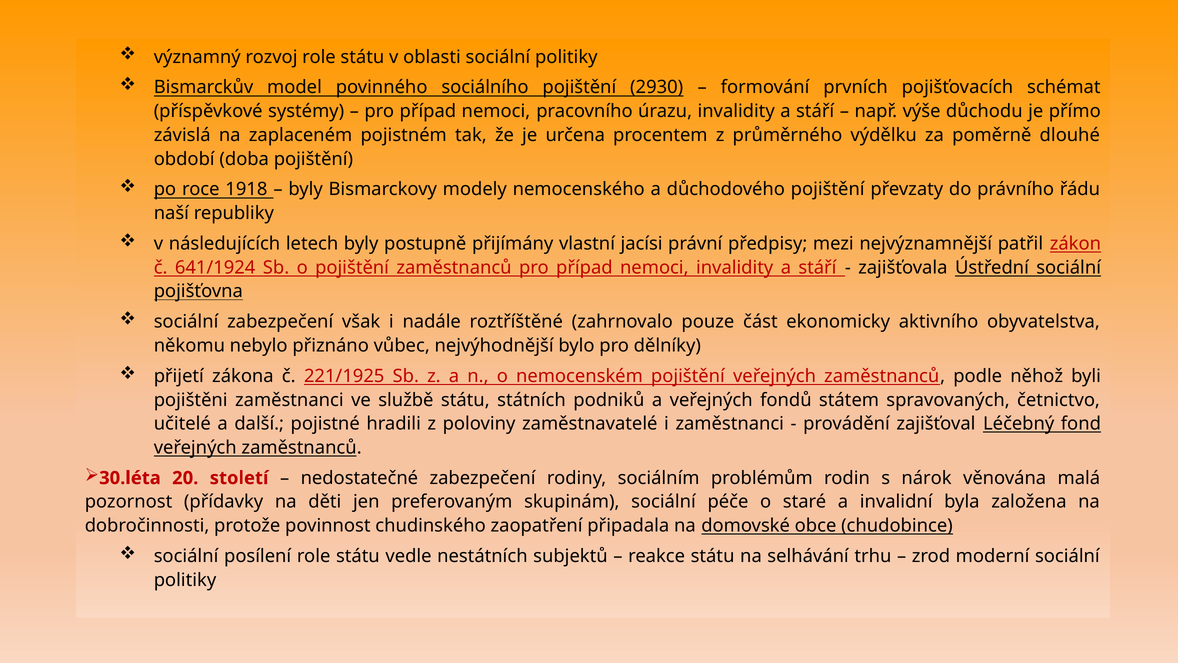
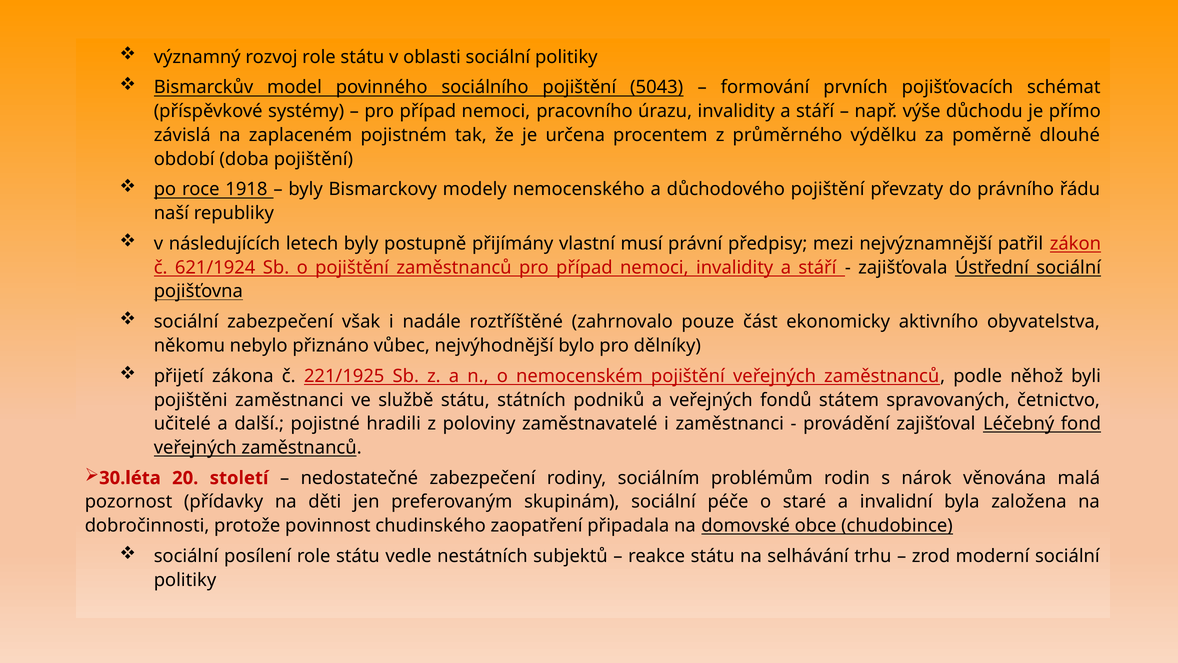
2930: 2930 -> 5043 (657, 87)
jacísi: jacísi -> musí (642, 244)
641/1924: 641/1924 -> 621/1924 (215, 267)
